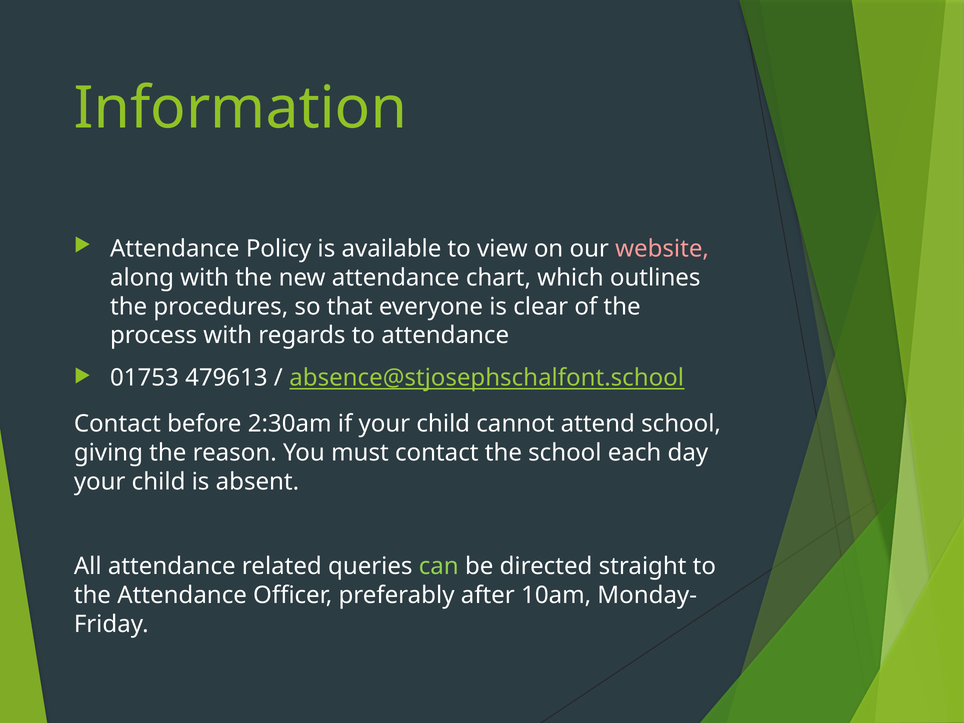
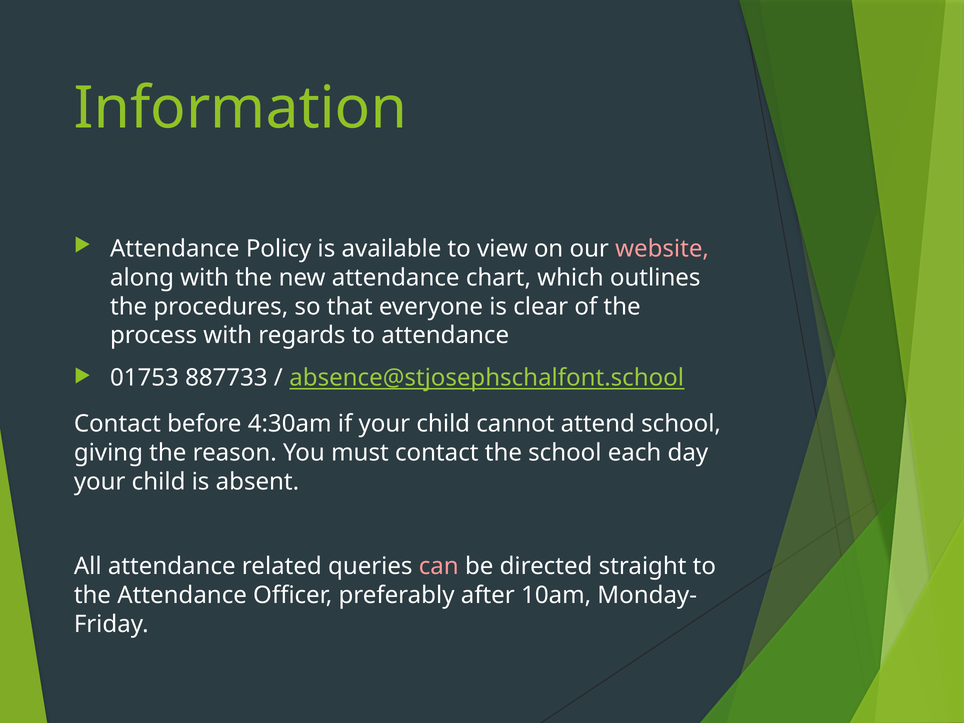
479613: 479613 -> 887733 (226, 378)
2:30am: 2:30am -> 4:30am (290, 424)
can colour: light green -> pink (439, 566)
